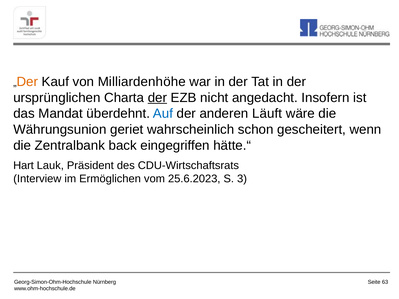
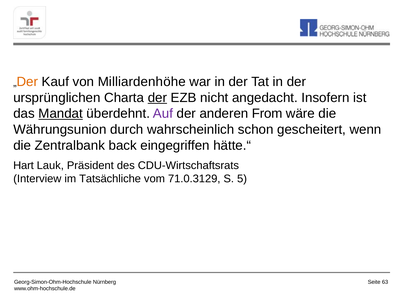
Mandat underline: none -> present (61, 114)
Auf colour: blue -> purple (163, 114)
Läuft: Läuft -> From (267, 114)
geriet: geriet -> durch (127, 130)
Ermöglichen: Ermöglichen -> Tatsächliche (110, 179)
25.6.2023: 25.6.2023 -> 71.0.3129 (194, 179)
3: 3 -> 5 (242, 179)
